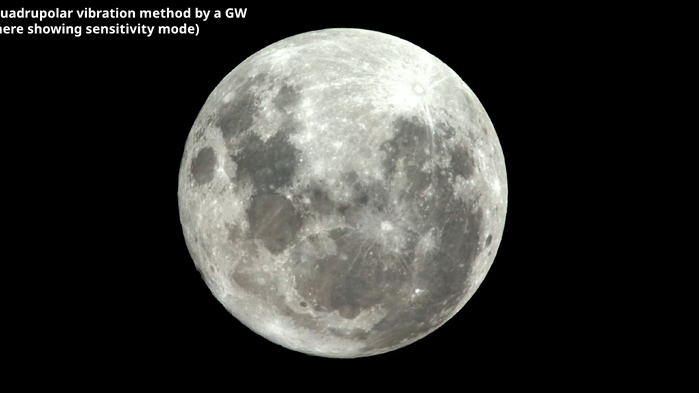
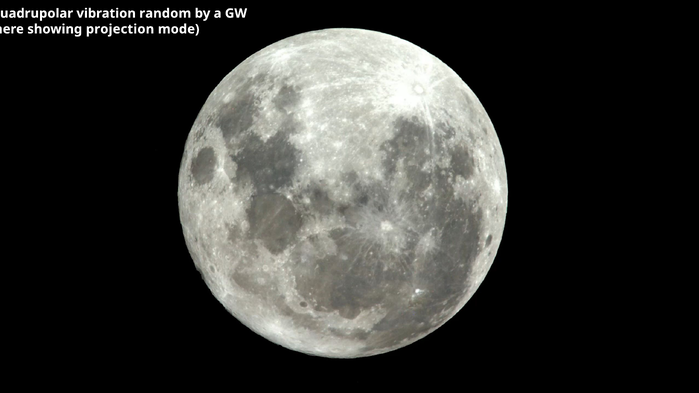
method: method -> random (165, 13)
sensitivity: sensitivity -> projection (120, 29)
